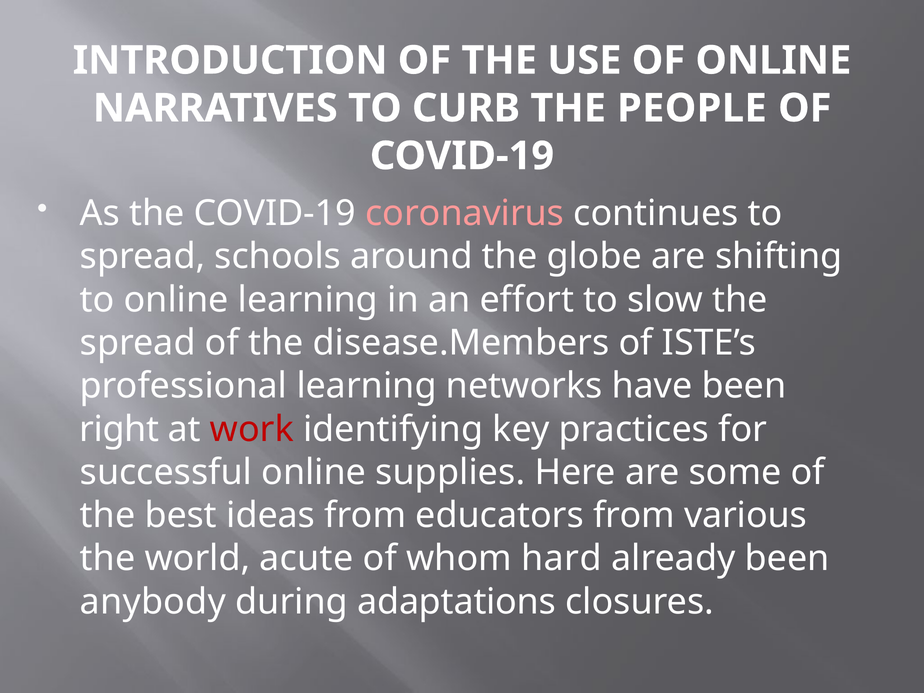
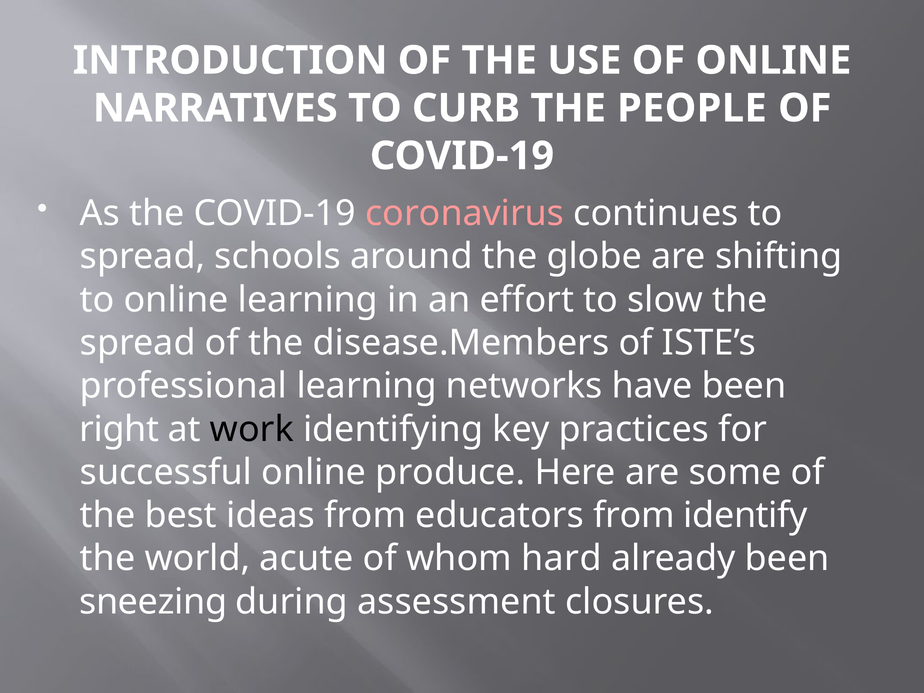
work colour: red -> black (252, 429)
supplies: supplies -> produce (450, 472)
various: various -> identify (746, 515)
anybody: anybody -> sneezing (153, 602)
adaptations: adaptations -> assessment (457, 602)
